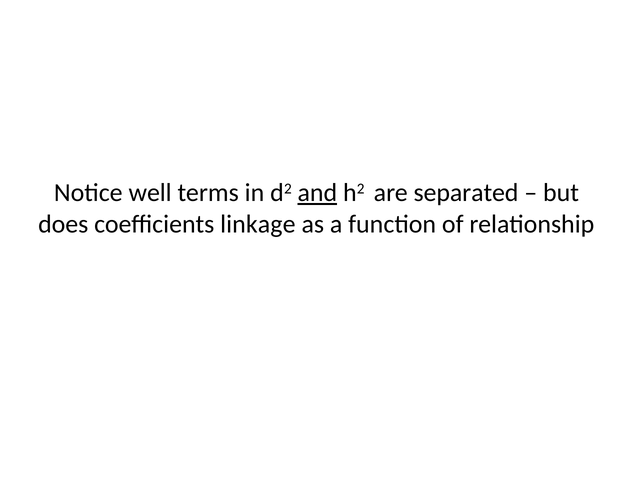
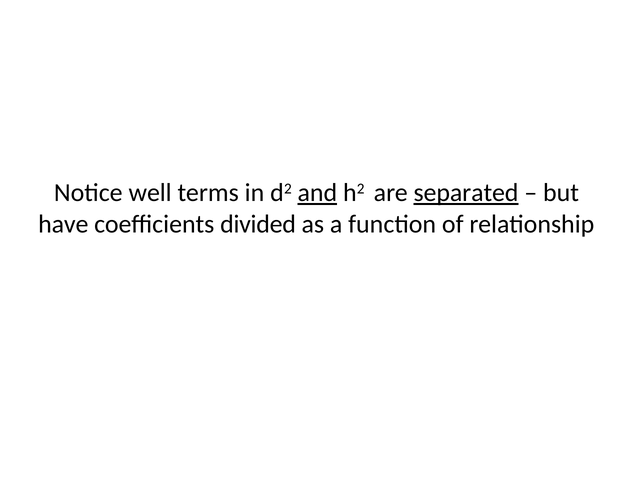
separated underline: none -> present (466, 193)
does: does -> have (63, 224)
linkage: linkage -> divided (258, 224)
